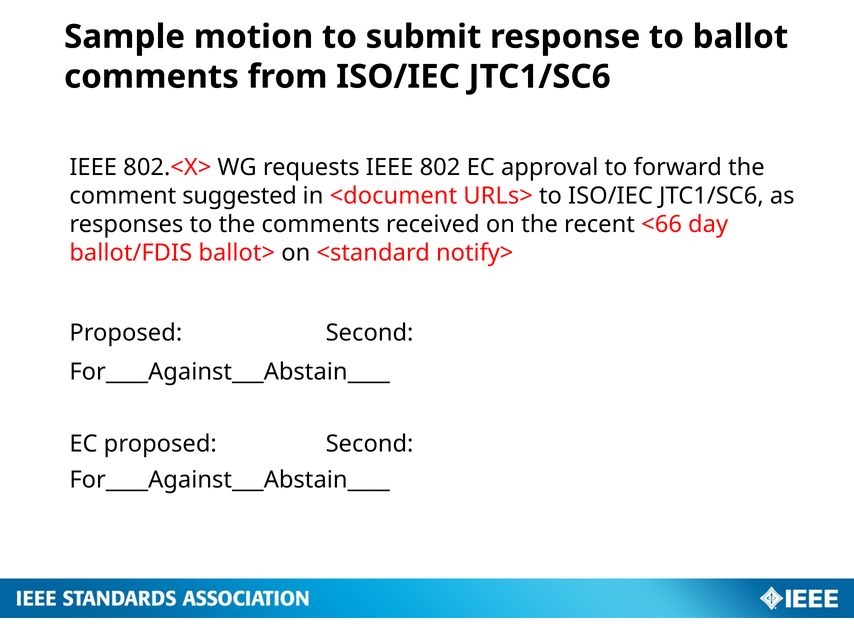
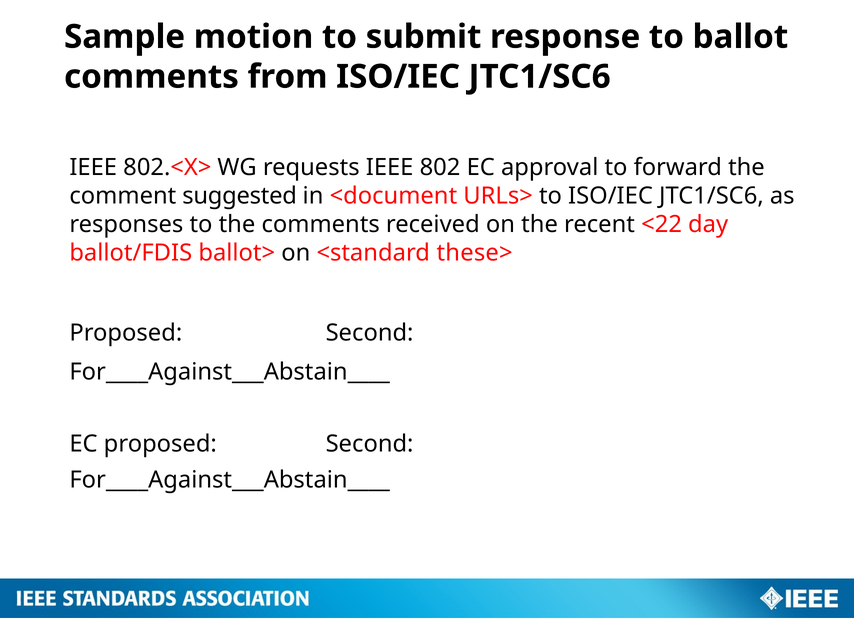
<66: <66 -> <22 (662, 224)
notify>: notify> -> these> (475, 253)
